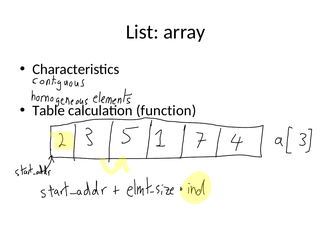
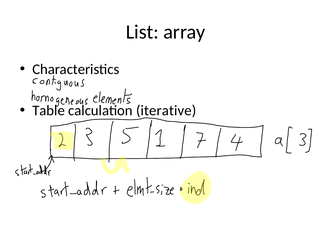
function: function -> iterative (166, 111)
